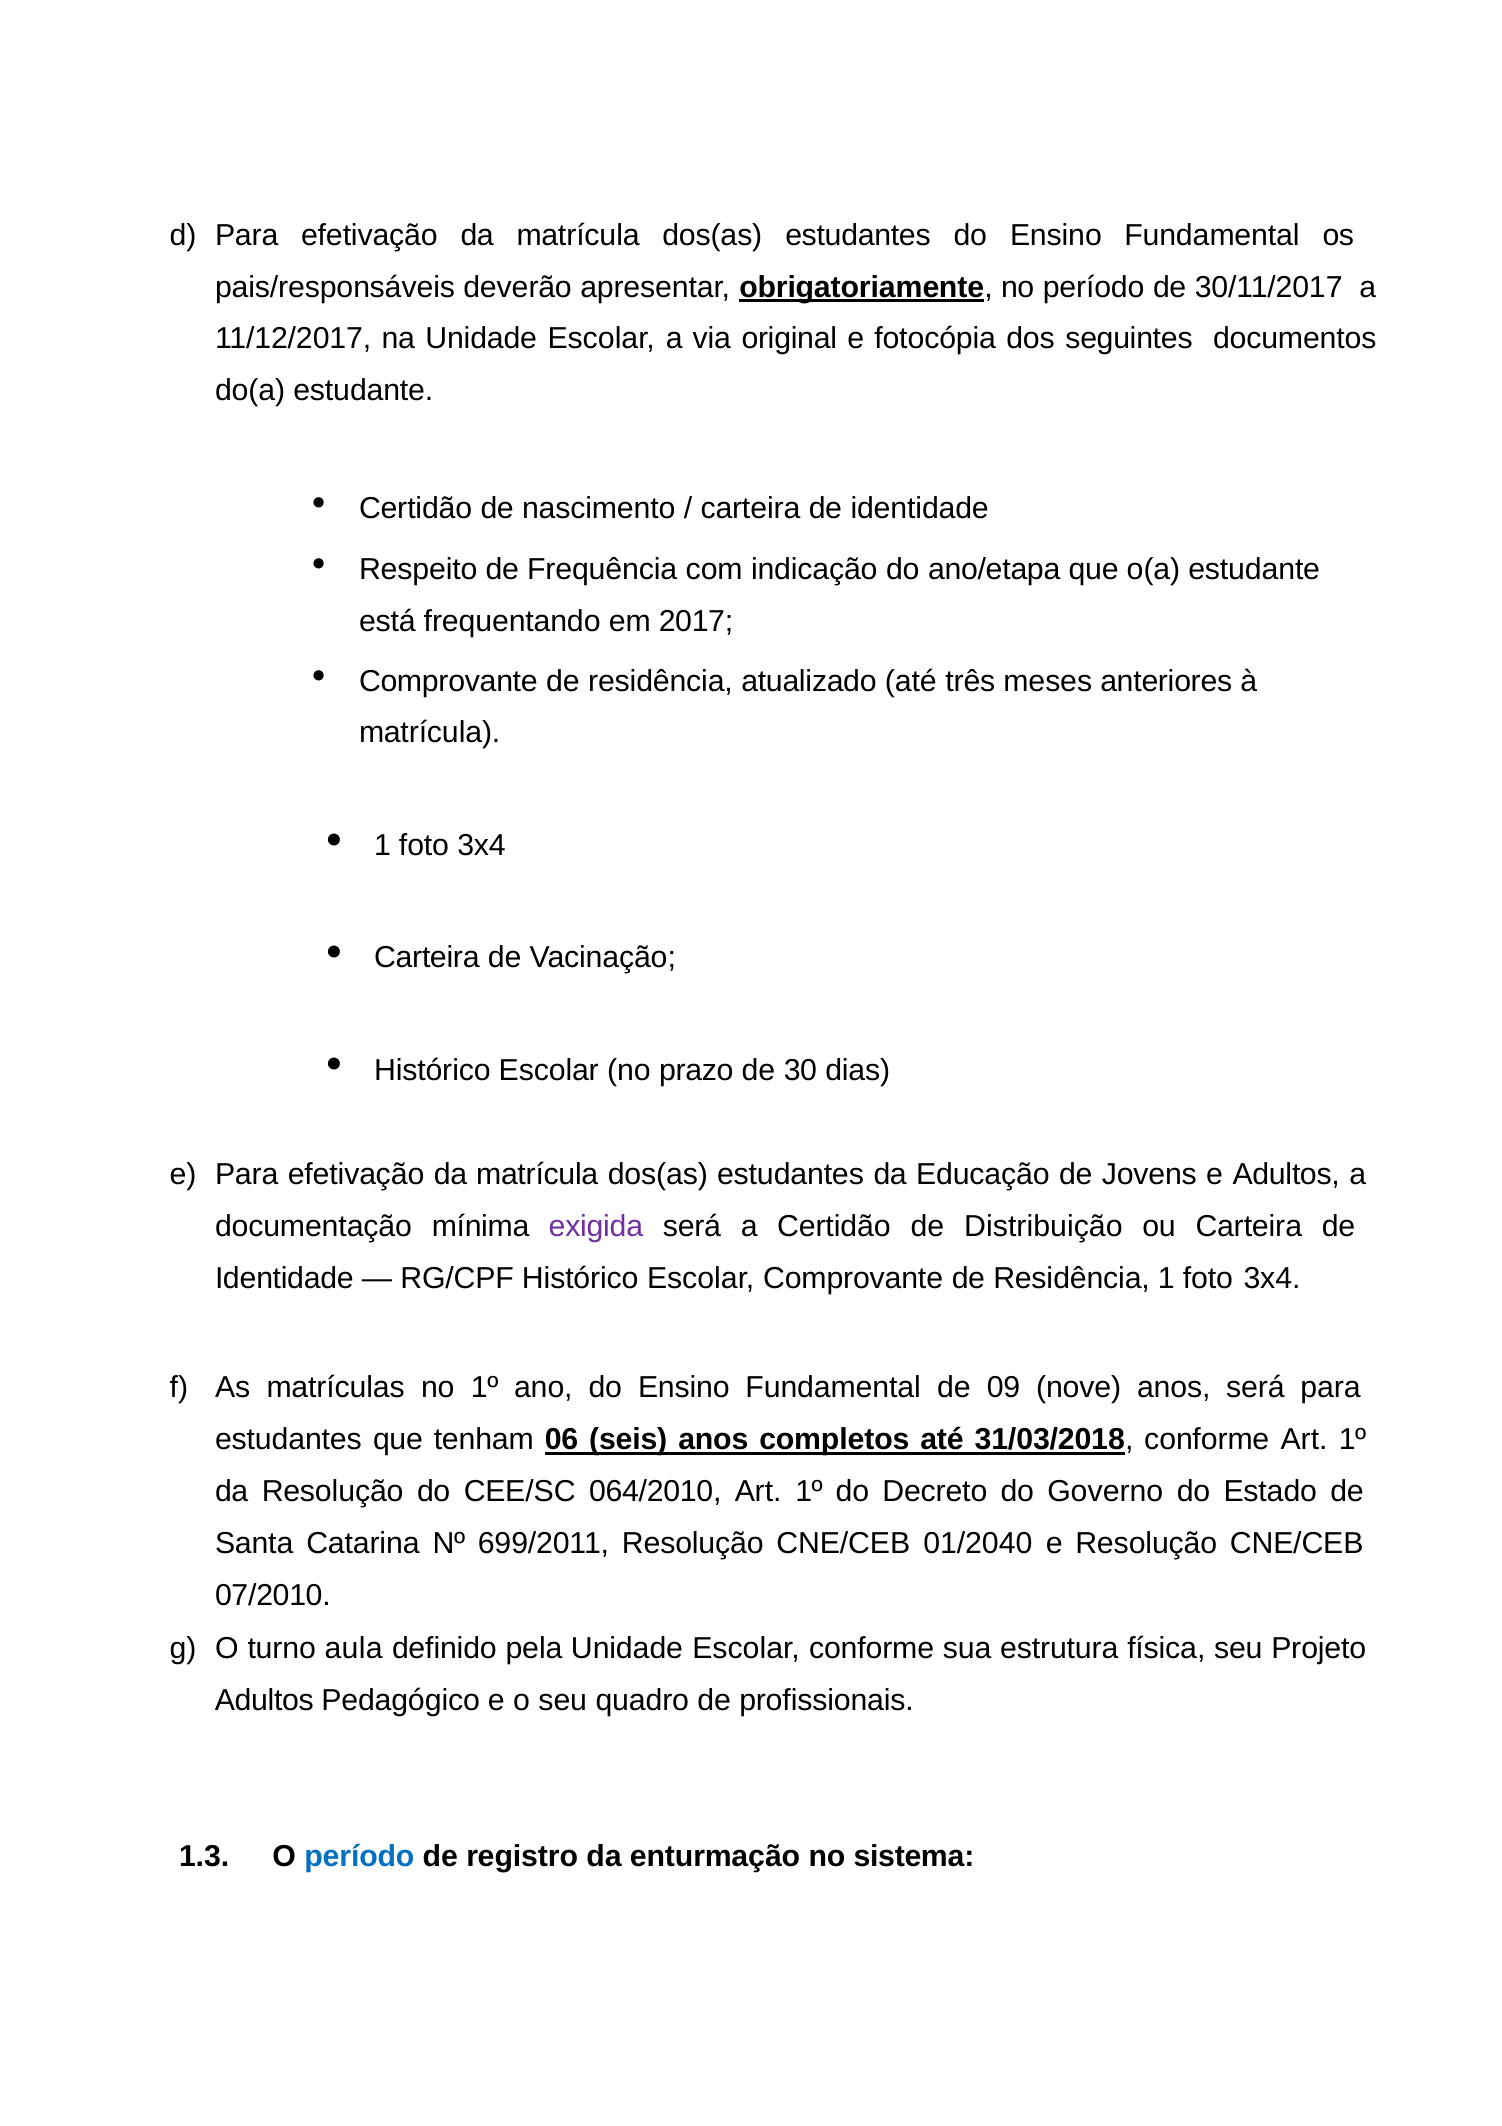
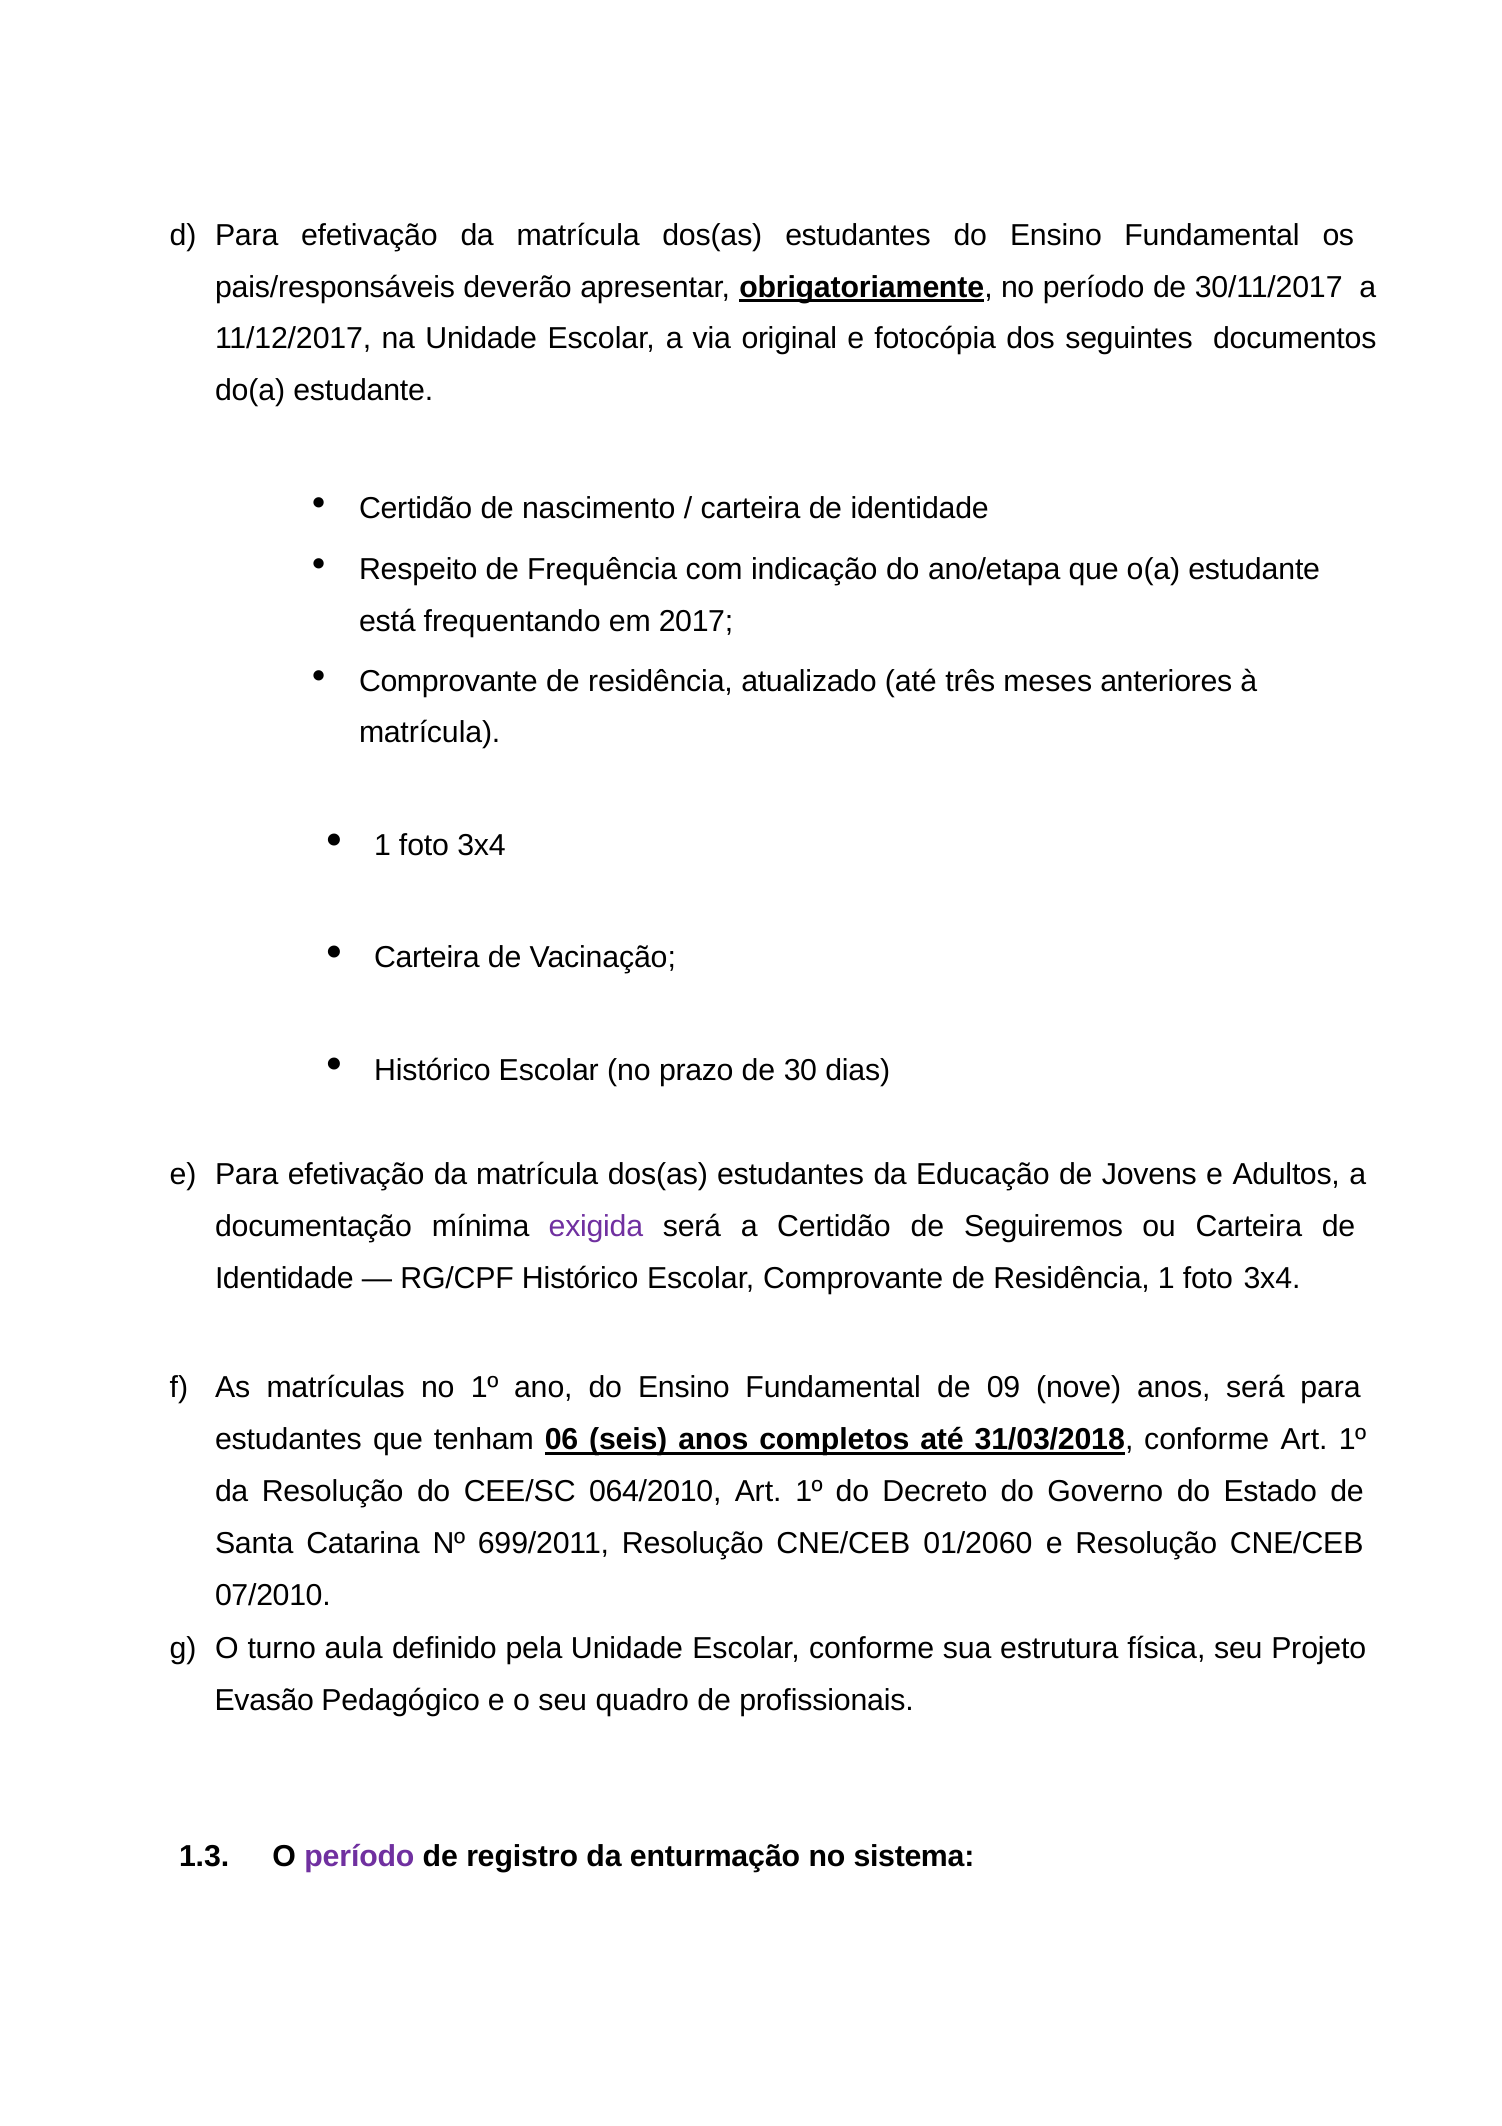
Distribuição: Distribuição -> Seguiremos (1044, 1227)
01/2040: 01/2040 -> 01/2060 (978, 1544)
Adultos: Adultos -> Evasão (264, 1700)
período colour: blue -> purple (359, 1856)
